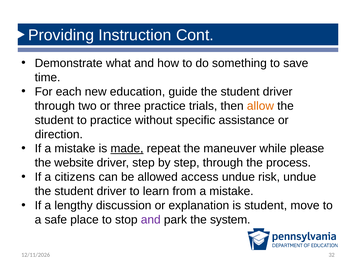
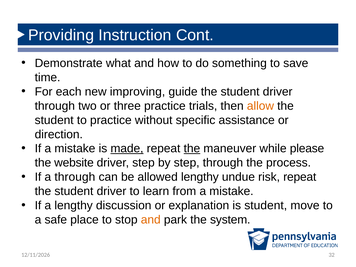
education: education -> improving (138, 92)
the underline: none -> present (192, 149)
a citizens: citizens -> through (75, 177)
allowed access: access -> lengthy (200, 177)
risk undue: undue -> repeat (300, 177)
and colour: purple -> orange (151, 220)
